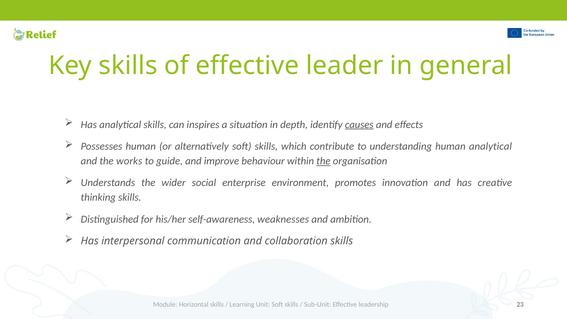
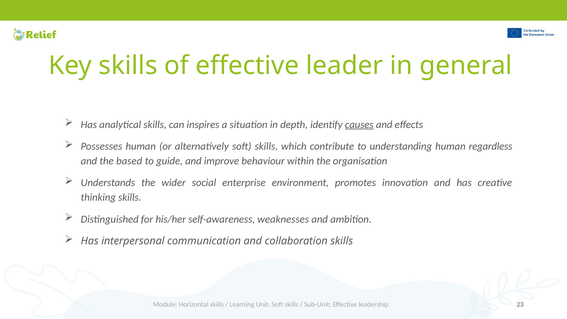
human analytical: analytical -> regardless (491, 146)
works: works -> based (129, 161)
the underline: present -> none (323, 161)
